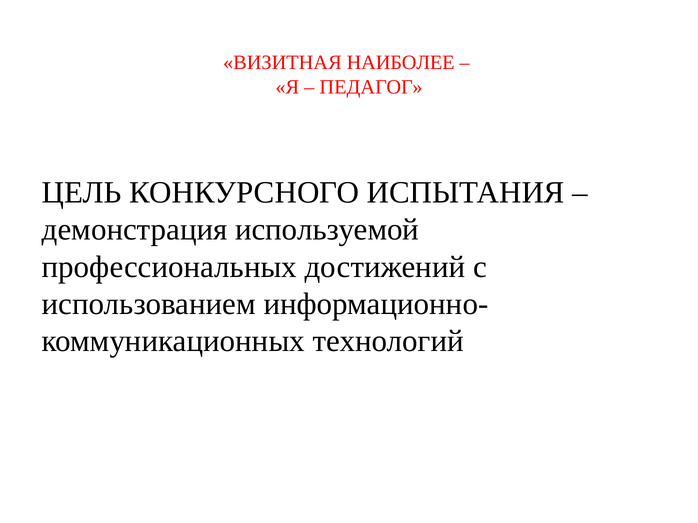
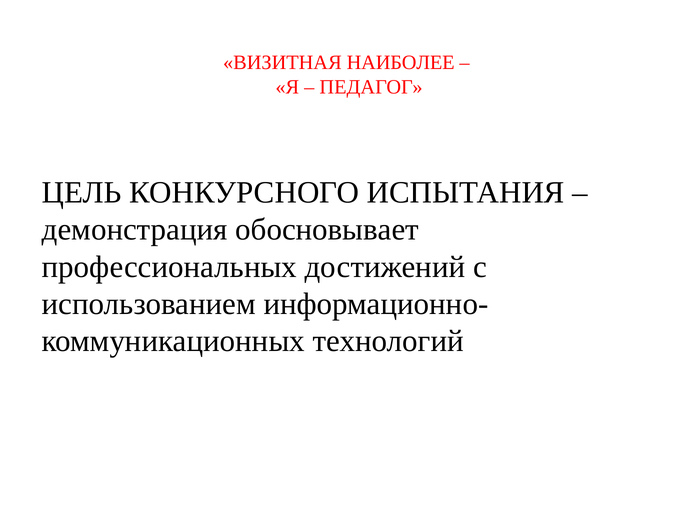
используемой: используемой -> обосновывает (327, 230)
